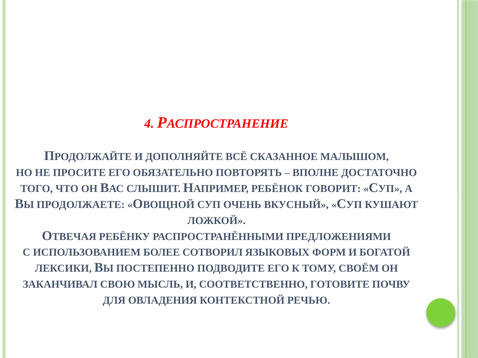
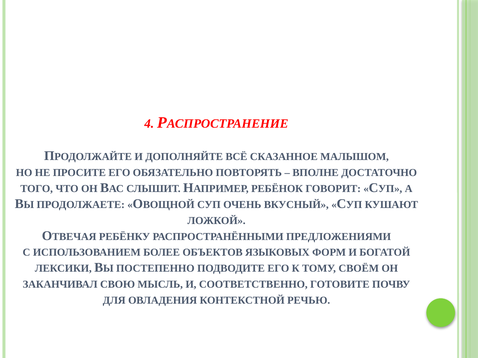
СОТВОРИЛ: СОТВОРИЛ -> ОБЪЕКТОВ (213, 253)
